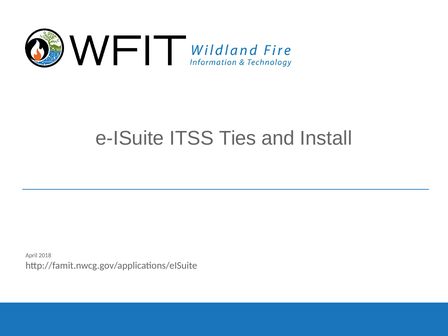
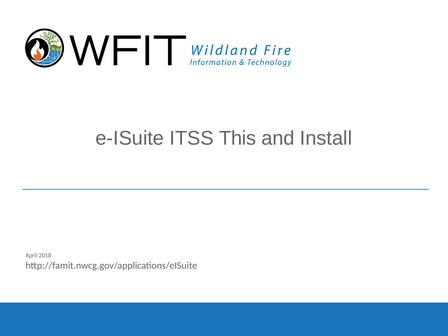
Ties: Ties -> This (238, 138)
